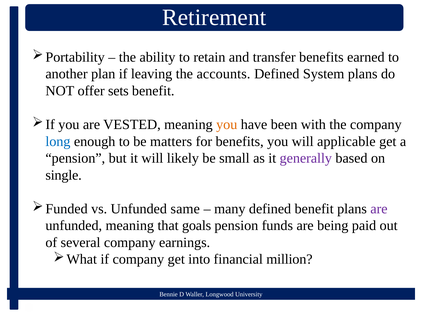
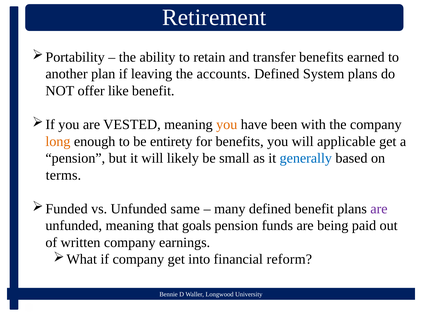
sets: sets -> like (118, 91)
long colour: blue -> orange (58, 142)
matters: matters -> entirety (171, 142)
generally colour: purple -> blue (306, 158)
single: single -> terms (63, 175)
several: several -> written (81, 243)
million: million -> reform (289, 260)
